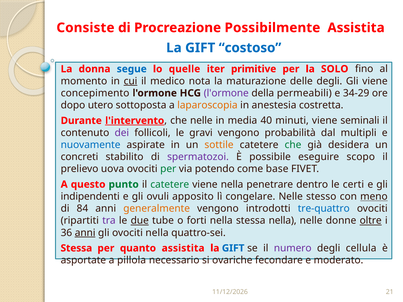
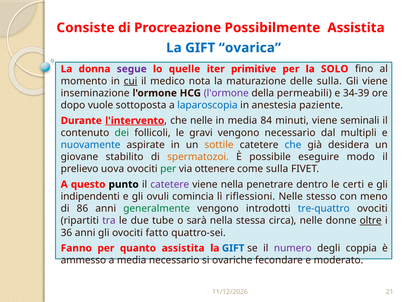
costoso: costoso -> ovarica (250, 48)
segue colour: blue -> purple (132, 69)
delle degli: degli -> sulla (329, 81)
concepimento: concepimento -> inseminazione (95, 93)
34-29: 34-29 -> 34-39 (356, 93)
utero: utero -> vuole (101, 105)
laparoscopia colour: orange -> blue (207, 105)
costretta: costretta -> paziente (321, 105)
40: 40 -> 84 (266, 121)
dei colour: purple -> green (122, 133)
vengono probabilità: probabilità -> necessario (290, 133)
che colour: green -> blue (293, 145)
concreti: concreti -> giovane (79, 157)
spermatozoi colour: purple -> orange (198, 157)
scopo: scopo -> modo (361, 157)
potendo: potendo -> ottenere (215, 169)
come base: base -> sulla (277, 169)
punto colour: green -> black (124, 185)
catetere colour: green -> purple (170, 185)
apposito: apposito -> comincia (193, 197)
congelare: congelare -> riflessioni (250, 197)
meno underline: present -> none (374, 197)
84: 84 -> 86 (82, 209)
generalmente colour: orange -> green (157, 209)
due underline: present -> none (140, 221)
forti: forti -> sarà (197, 221)
stessa nella: nella -> circa (283, 221)
anni underline: present -> none (85, 233)
ovociti nella: nella -> fatto (157, 233)
Stessa: Stessa -> Fanno (76, 248)
cellula: cellula -> coppia (361, 248)
asportate: asportate -> ammesso (83, 260)
a pillola: pillola -> media (132, 260)
